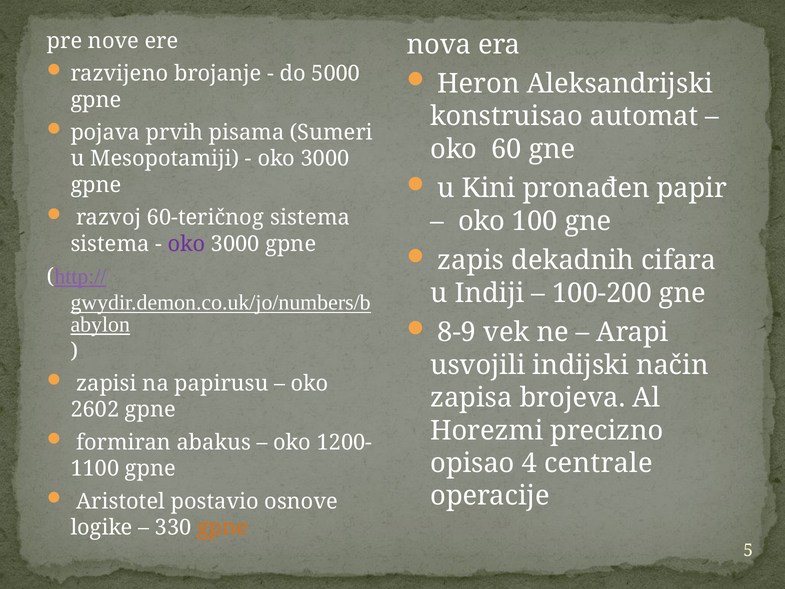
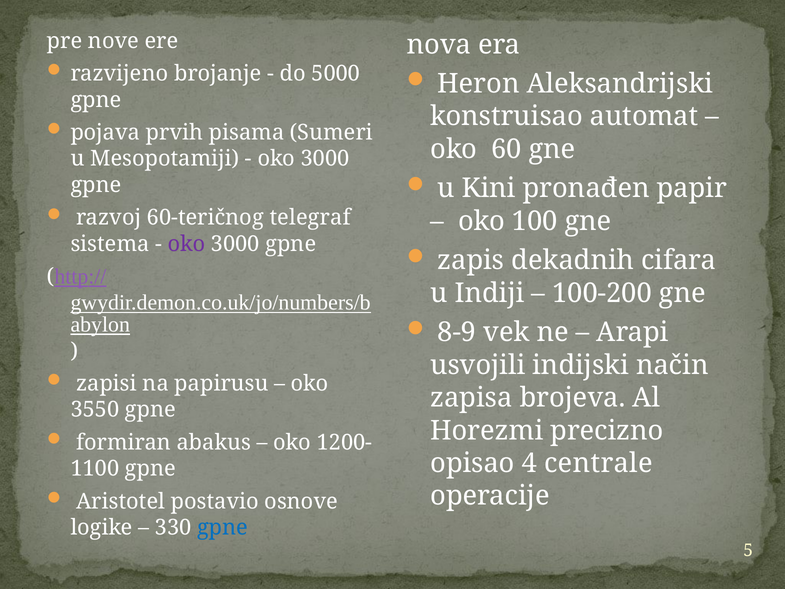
60-teričnog sistema: sistema -> telegraf (310, 218)
2602: 2602 -> 3550 (95, 410)
gpne colour: orange -> blue (223, 527)
